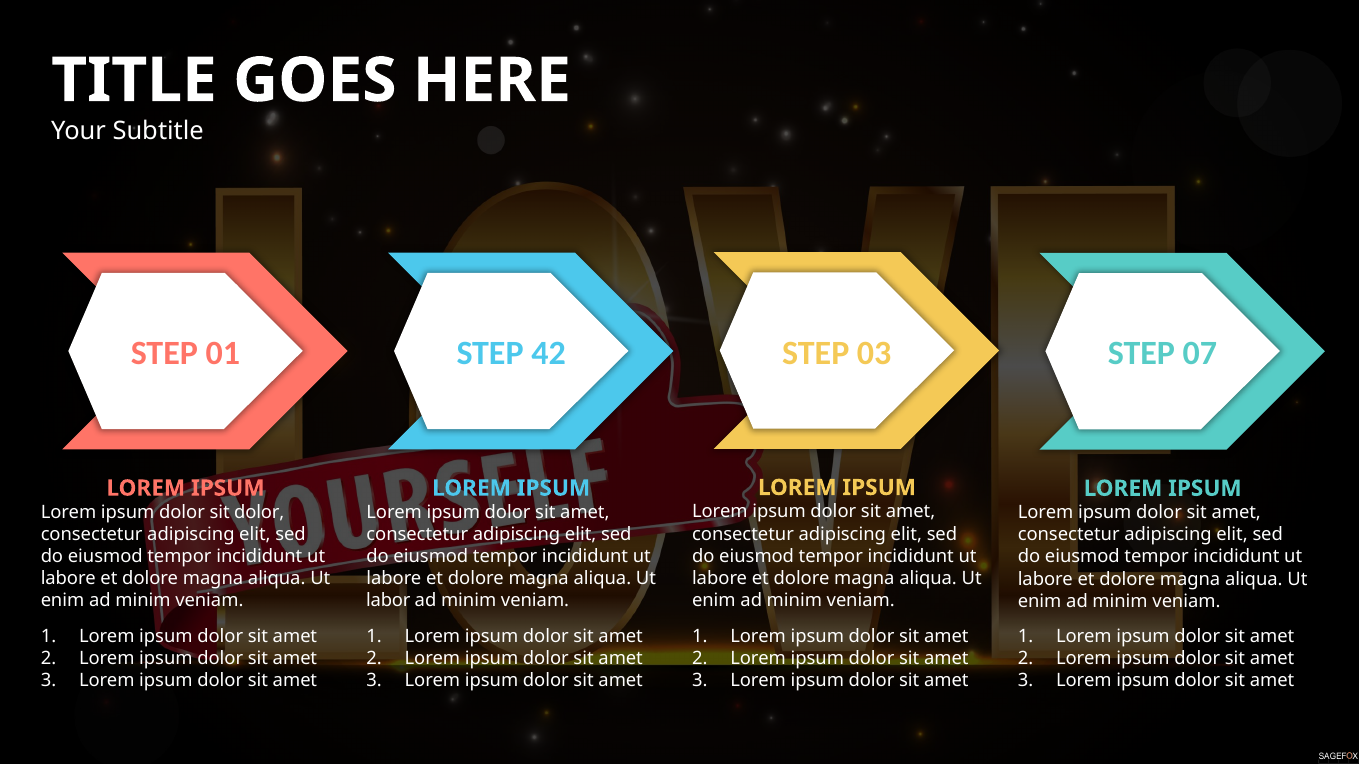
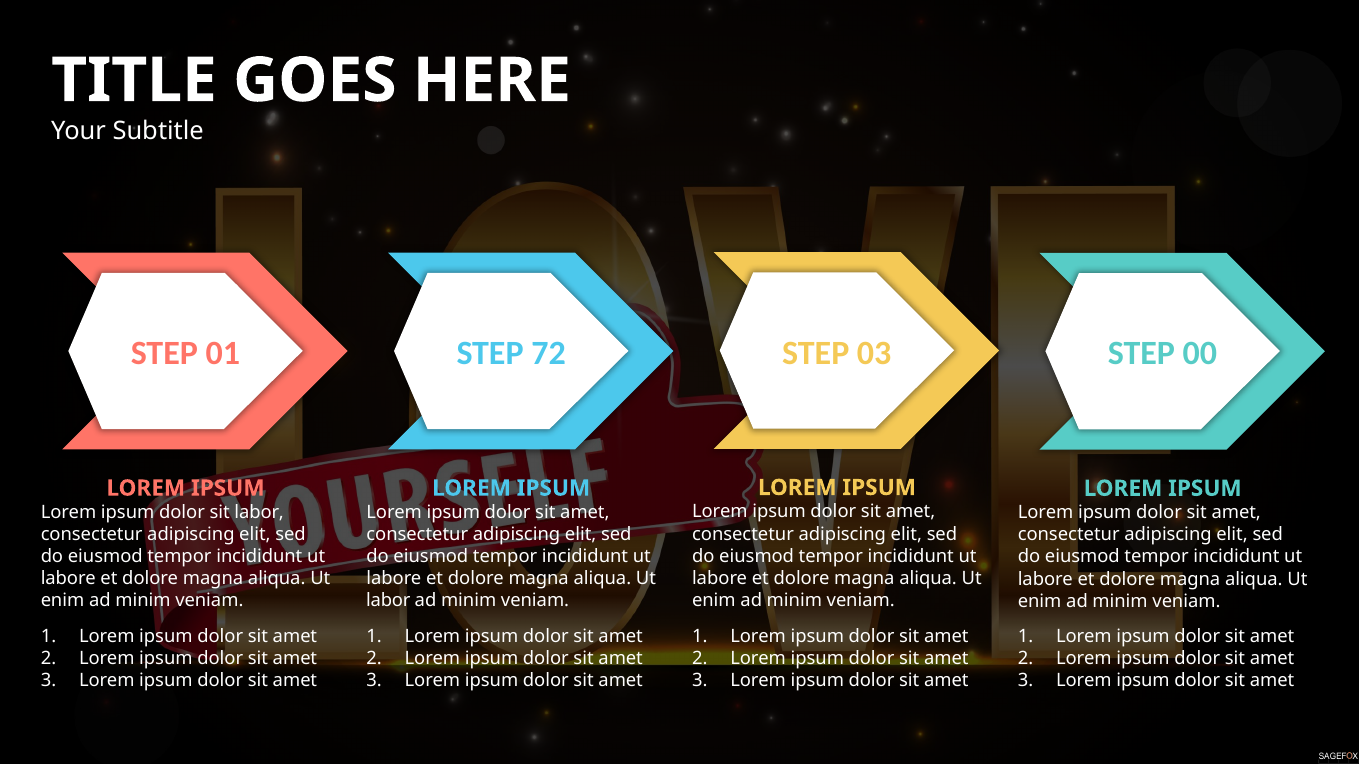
42: 42 -> 72 (548, 354)
07: 07 -> 00 (1200, 354)
sit dolor: dolor -> labor (259, 513)
